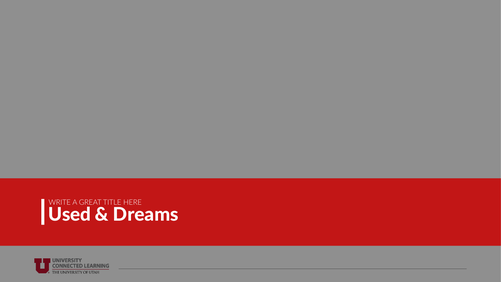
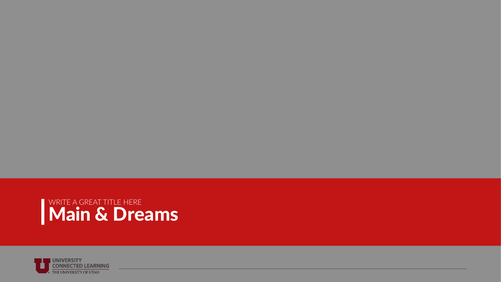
Used: Used -> Main (70, 214)
